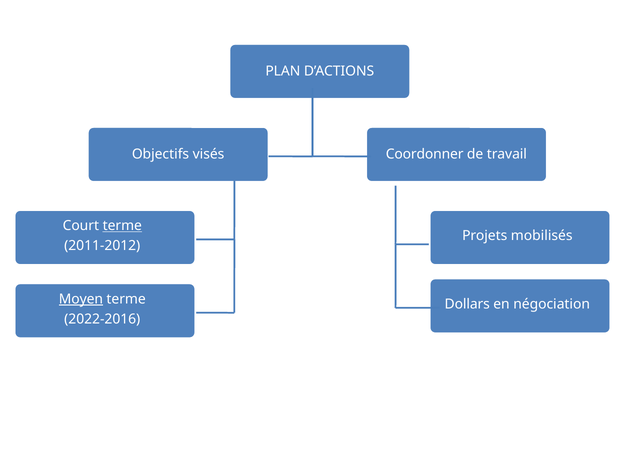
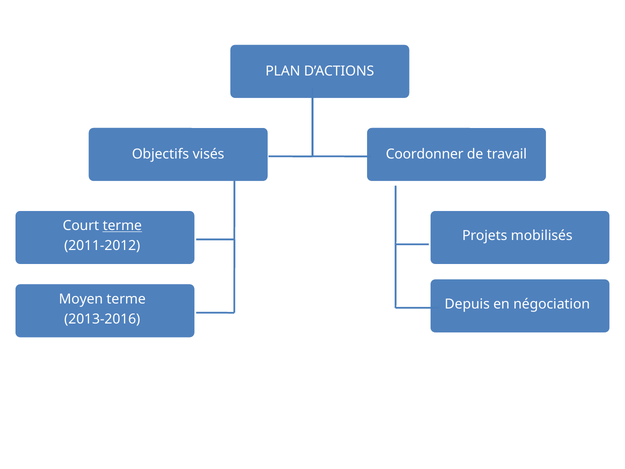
Moyen underline: present -> none (81, 299)
Dollars: Dollars -> Depuis (467, 304)
2022-2016: 2022-2016 -> 2013-2016 (102, 319)
